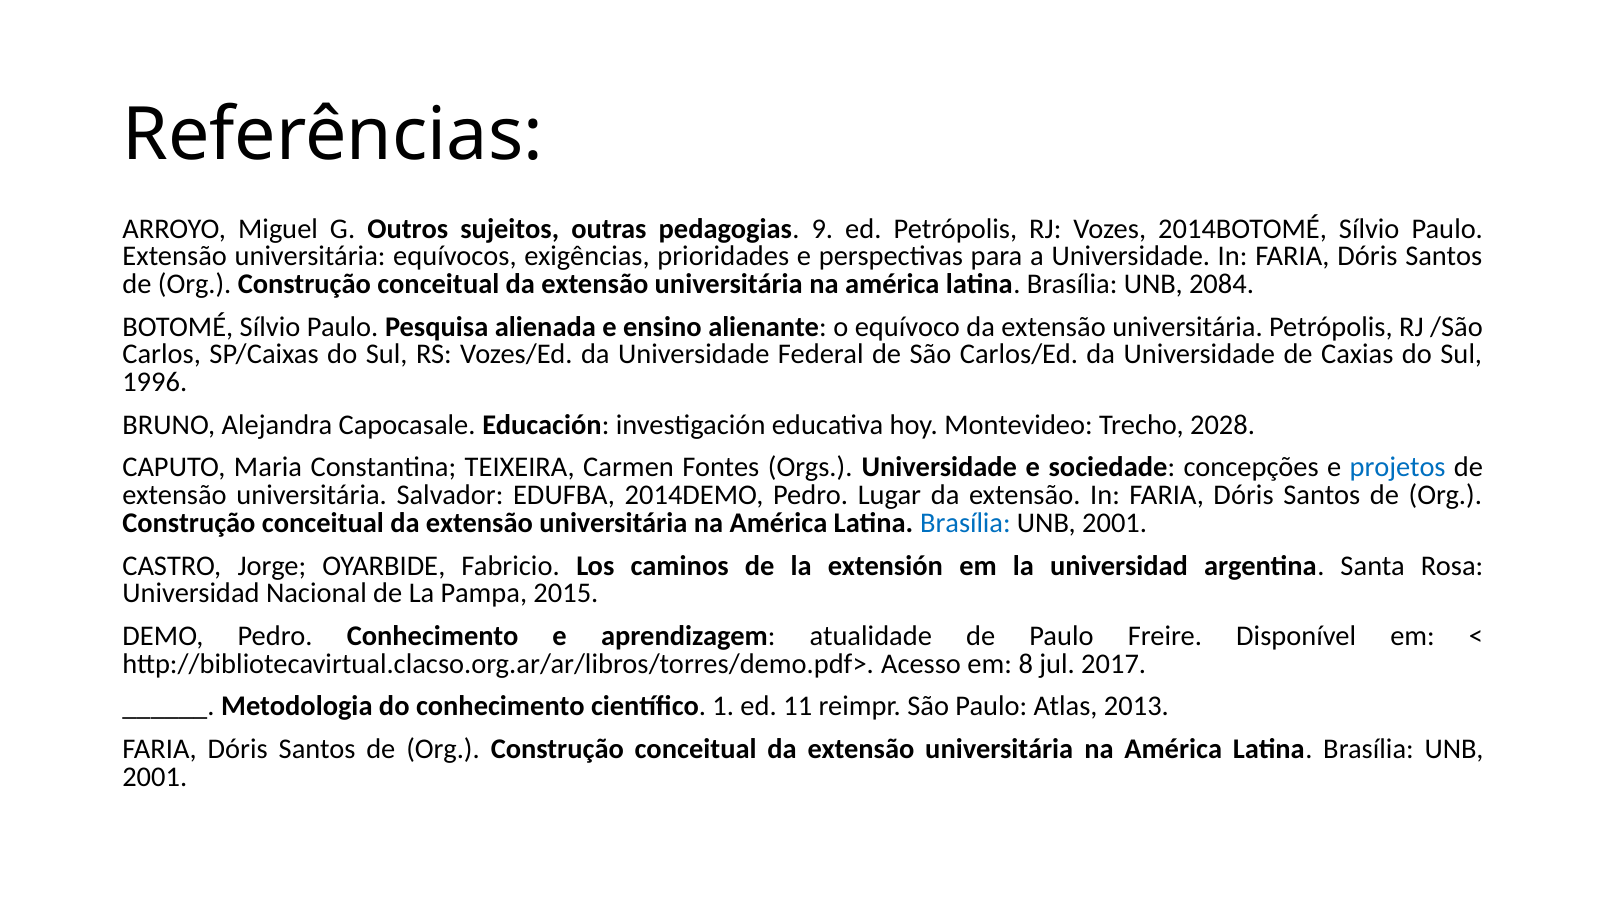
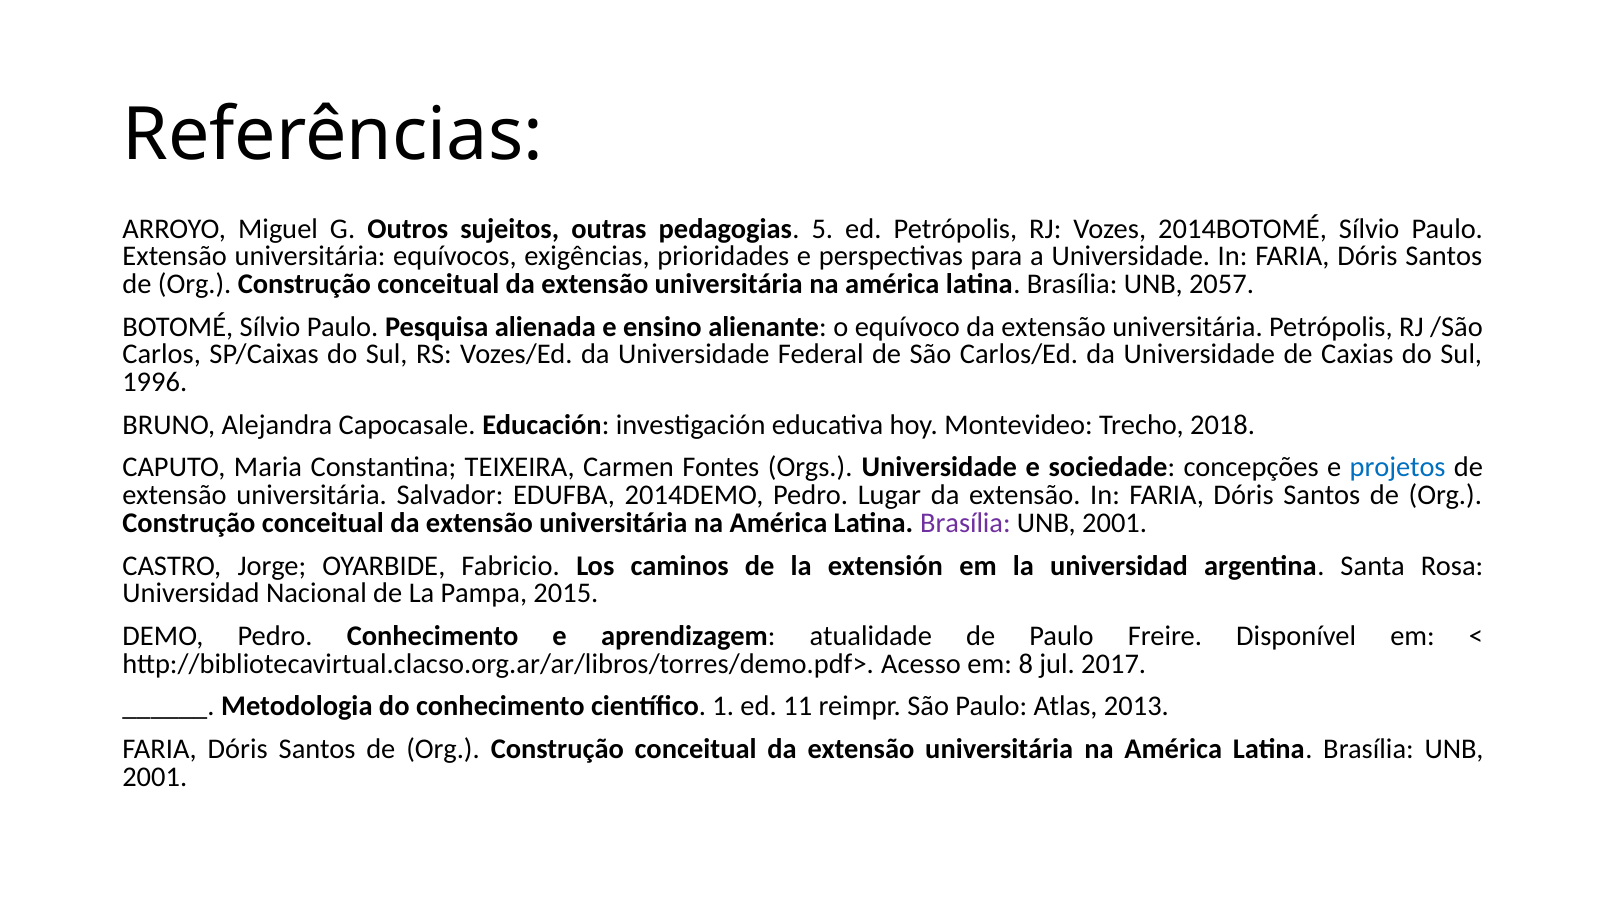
9: 9 -> 5 (822, 229)
2084: 2084 -> 2057 (1221, 284)
2028: 2028 -> 2018 (1223, 425)
Brasília colour: blue -> purple (965, 523)
